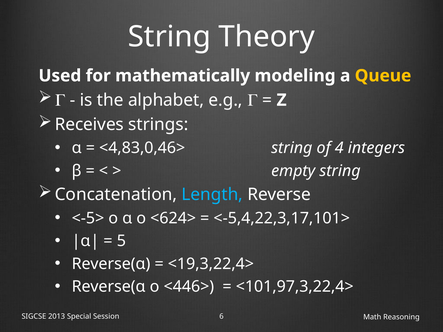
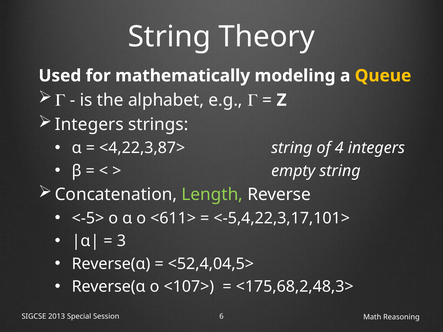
Receives: Receives -> Integers (89, 125)
<4,83,0,46>: <4,83,0,46> -> <4,22,3,87> (142, 148)
Length colour: light blue -> light green (212, 195)
<624>: <624> -> <611> (173, 218)
5: 5 -> 3 (121, 241)
<19,3,22,4>: <19,3,22,4> -> <52,4,04,5> (211, 264)
<446>: <446> -> <107> (189, 287)
<101,97,3,22,4>: <101,97,3,22,4> -> <175,68,2,48,3> (295, 287)
